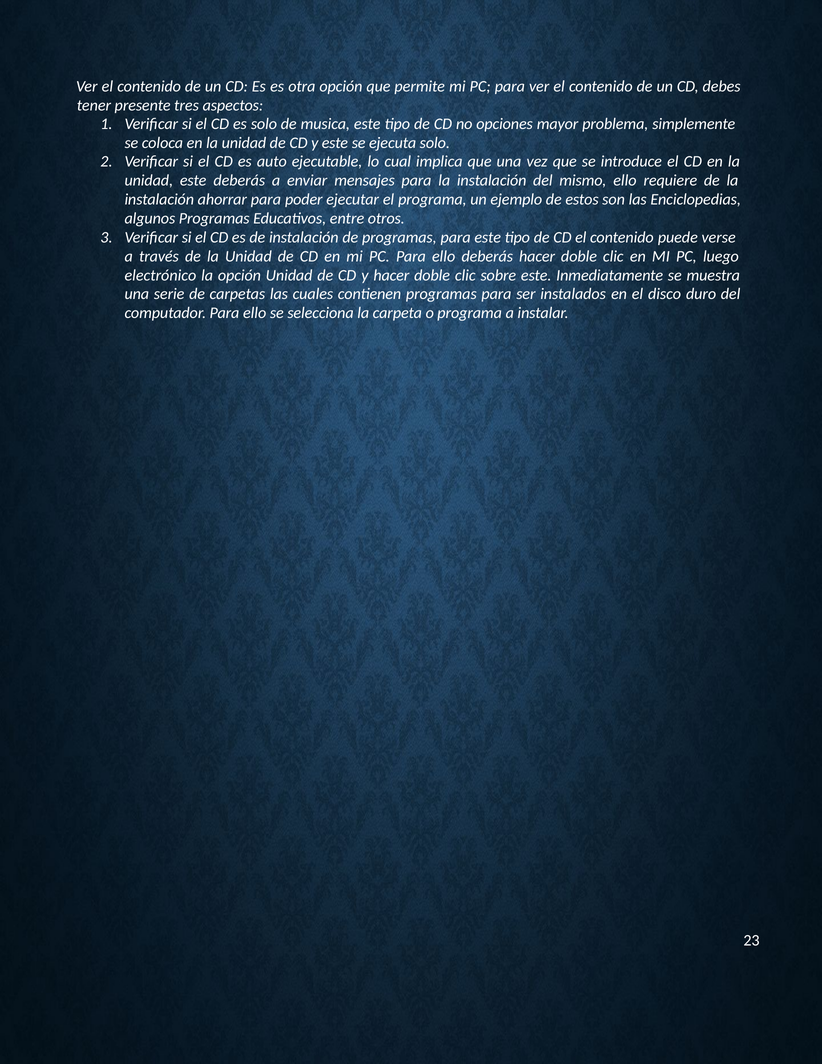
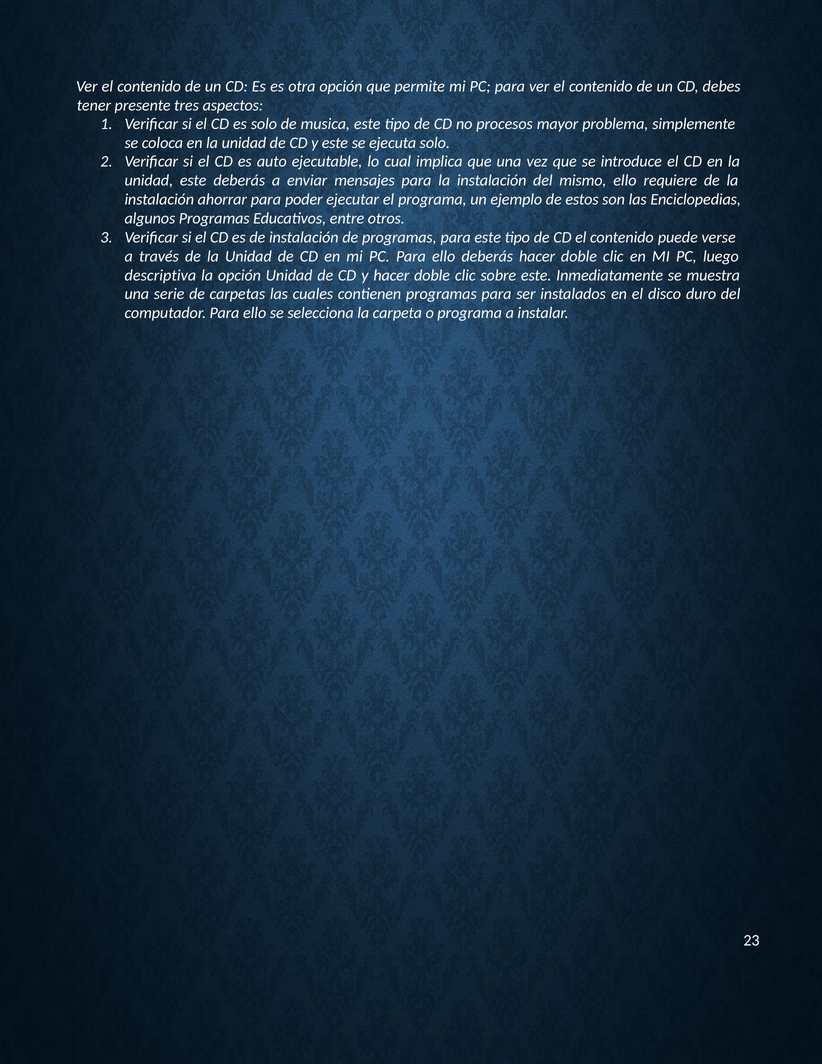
opciones: opciones -> procesos (505, 124)
electrónico: electrónico -> descriptiva (160, 275)
